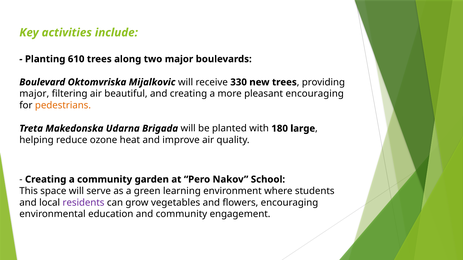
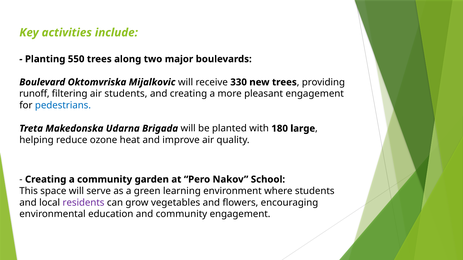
610: 610 -> 550 (76, 59)
major: major -> runoff (34, 94)
air beautiful: beautiful -> students (126, 94)
pleasant encouraging: encouraging -> engagement (315, 94)
pedestrians colour: orange -> blue (63, 106)
